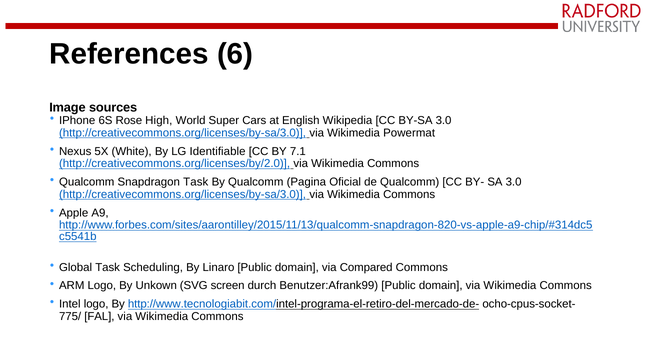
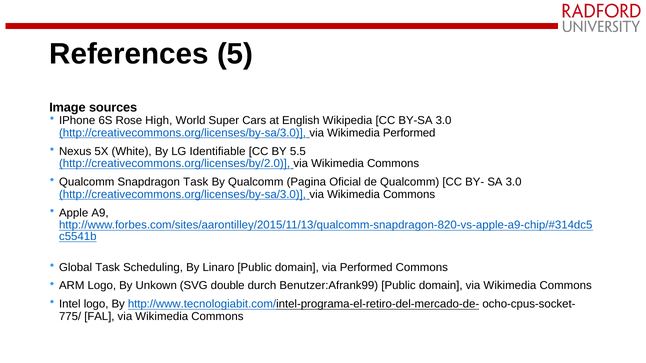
6: 6 -> 5 (235, 54)
Wikimedia Powermat: Powermat -> Performed (409, 133)
7.1: 7.1 -> 5.5 (298, 151)
via Compared: Compared -> Performed (366, 268)
screen: screen -> double (228, 286)
